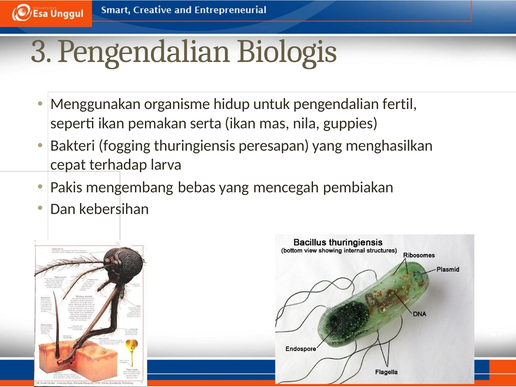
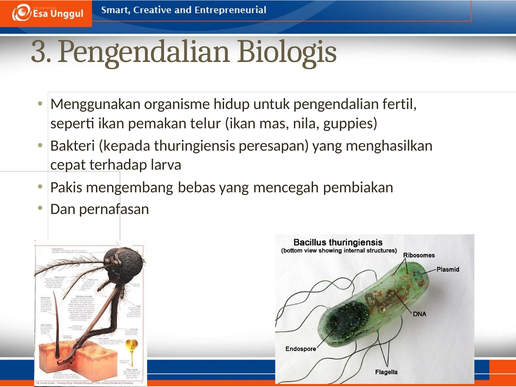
serta: serta -> telur (206, 123)
fogging: fogging -> kepada (124, 146)
kebersihan: kebersihan -> pernafasan (114, 209)
